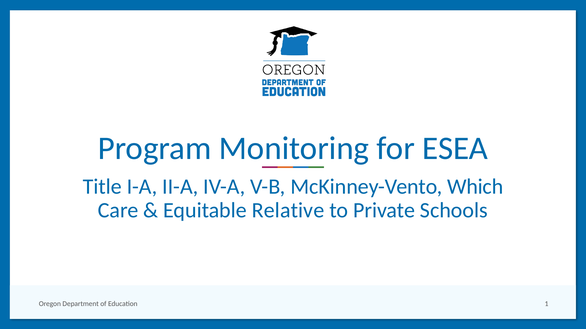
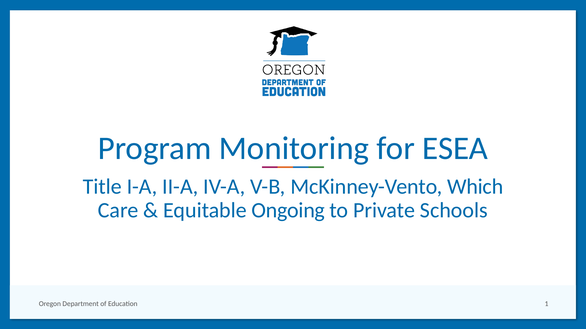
Relative: Relative -> Ongoing (288, 211)
